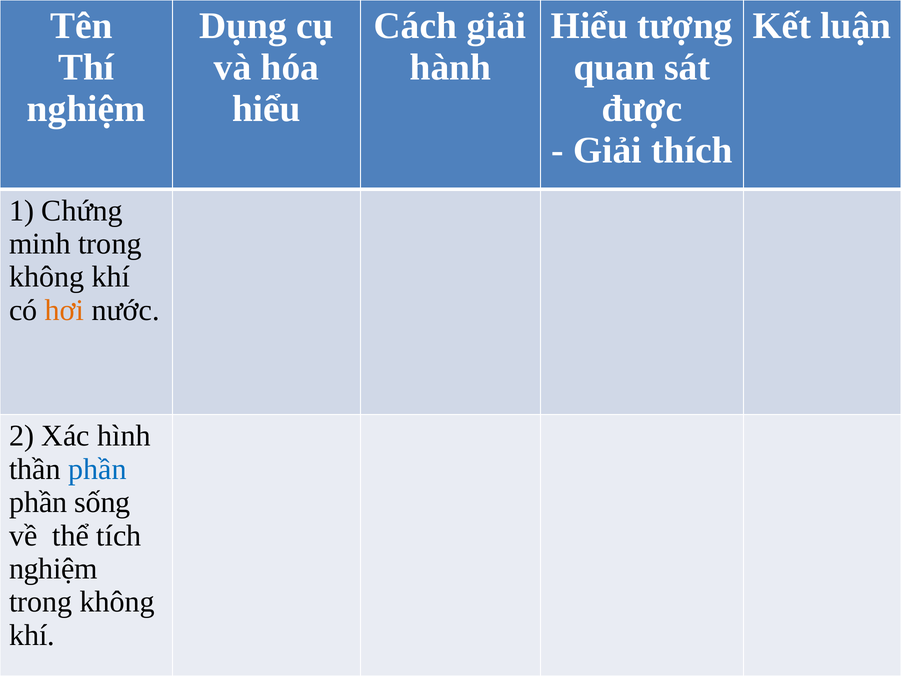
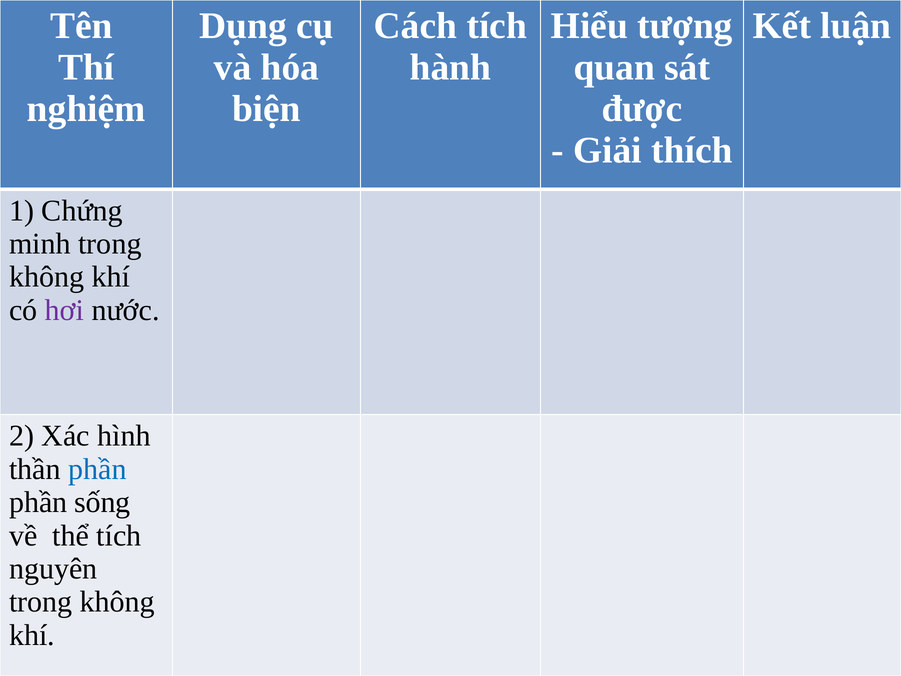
Cách giải: giải -> tích (497, 26)
hiểu: hiểu -> biện (266, 109)
hơi colour: orange -> purple (64, 310)
nghiệm: nghiệm -> nguyên (53, 569)
